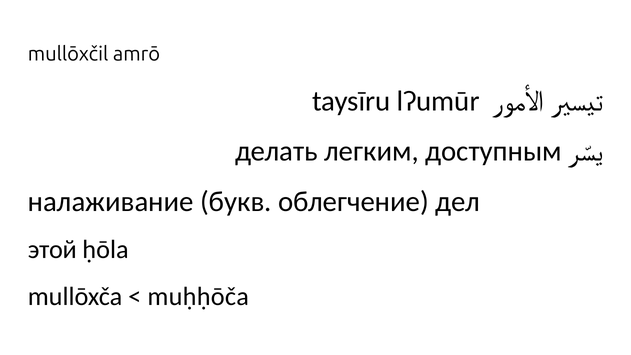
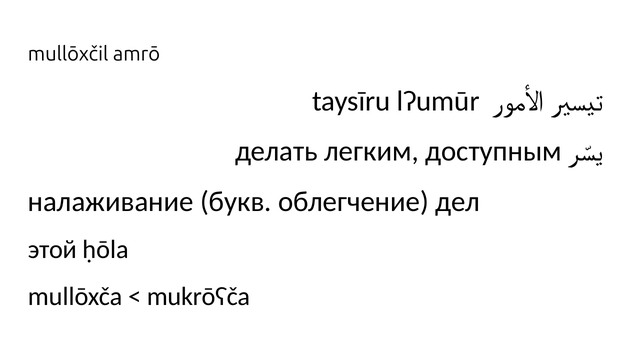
muḥḥōča: muḥḥōča -> mukrōʕča (198, 296)
